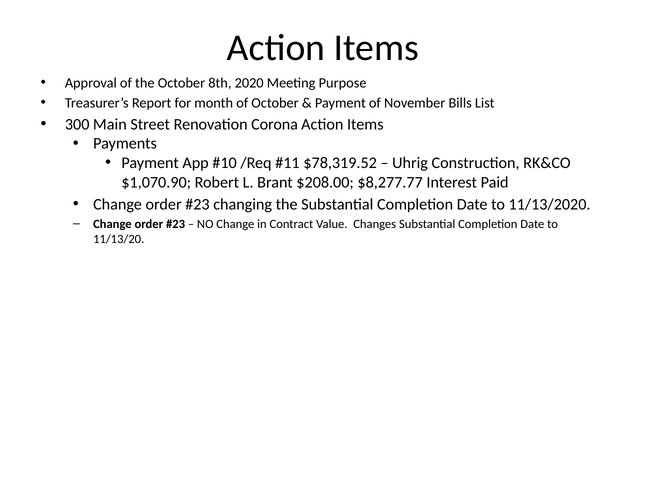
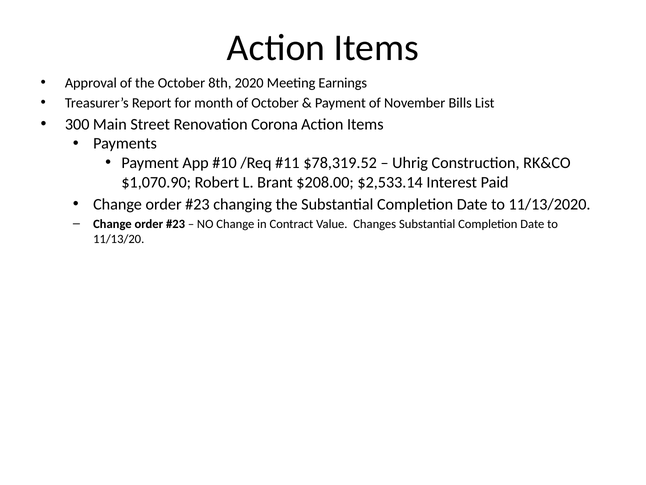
Purpose: Purpose -> Earnings (343, 83)
$8,277.77: $8,277.77 -> $2,533.14 (390, 182)
